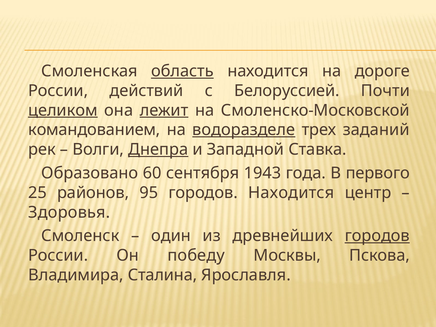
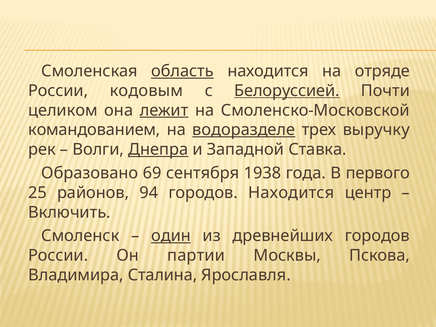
дороге: дороге -> отряде (382, 71)
действий: действий -> кодовым (146, 91)
Белоруссией underline: none -> present (287, 91)
целиком underline: present -> none (63, 110)
заданий: заданий -> выручку (376, 130)
60: 60 -> 69 (152, 173)
1943: 1943 -> 1938 (263, 173)
95: 95 -> 94 (149, 193)
Здоровья: Здоровья -> Включить (69, 212)
один underline: none -> present (171, 236)
городов underline: present -> none (377, 236)
победу: победу -> партии (196, 255)
